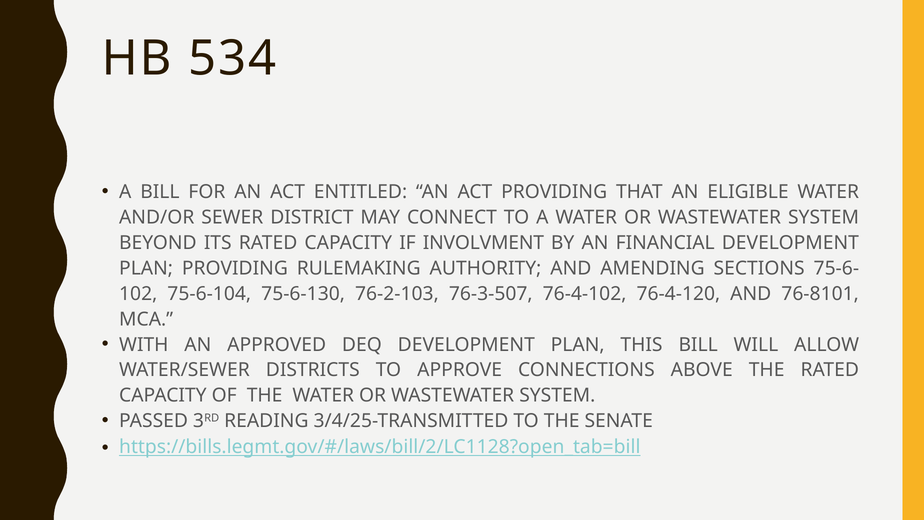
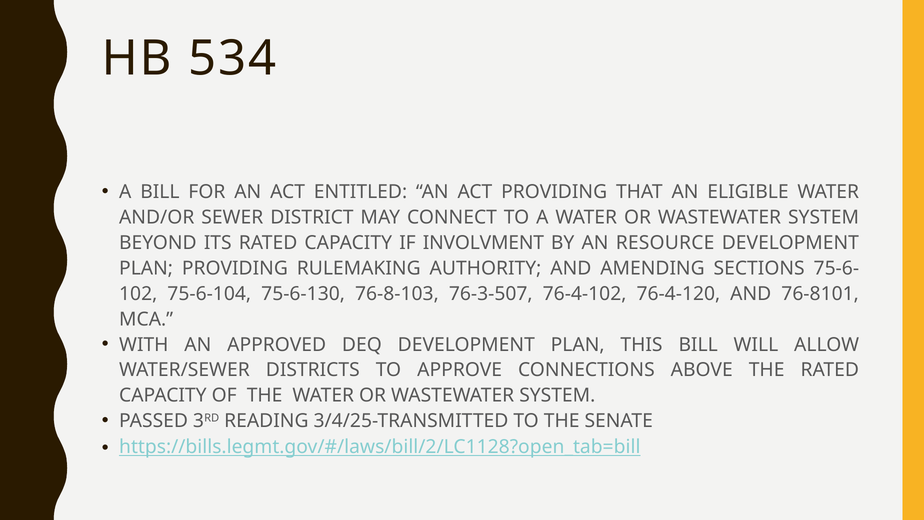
FINANCIAL: FINANCIAL -> RESOURCE (665, 243)
76-2-103: 76-2-103 -> 76-8-103 (397, 294)
